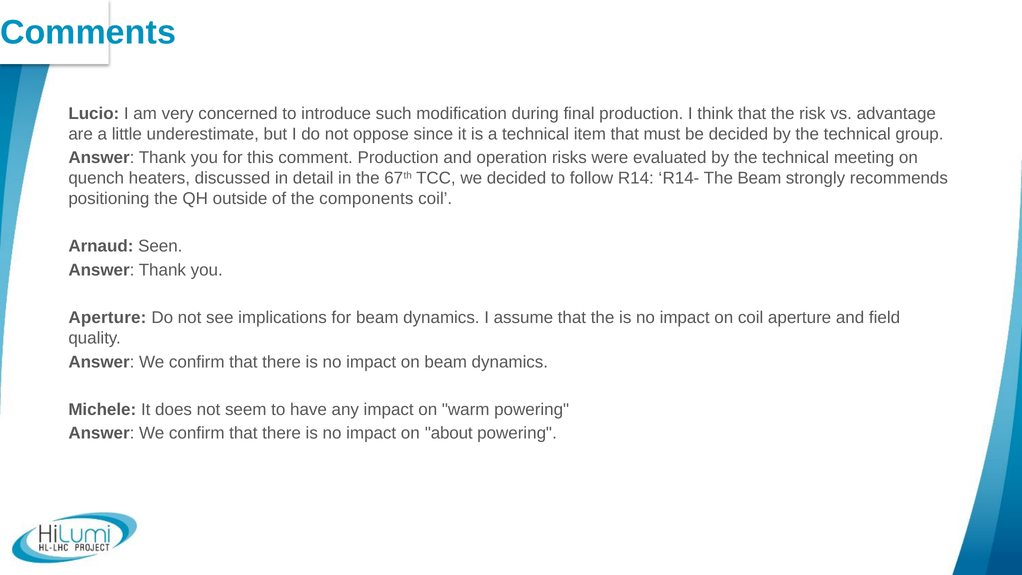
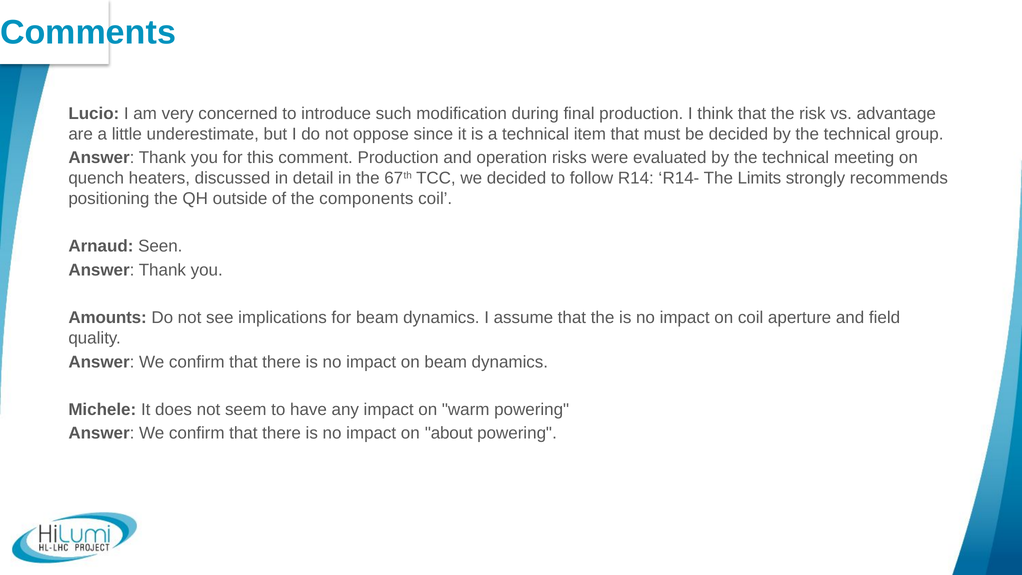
The Beam: Beam -> Limits (759, 178)
Aperture: Aperture -> Amounts (108, 318)
